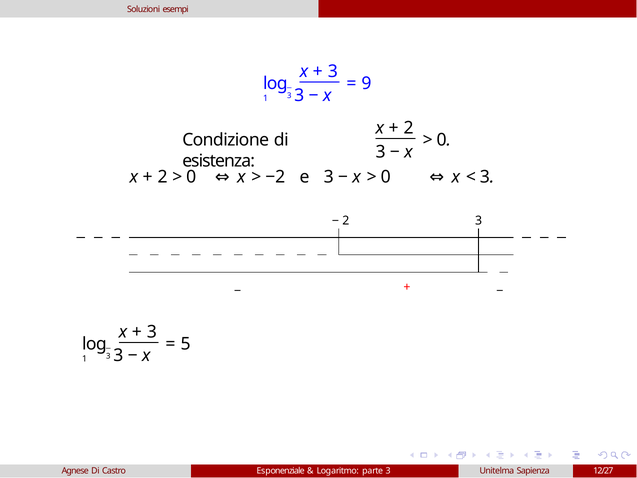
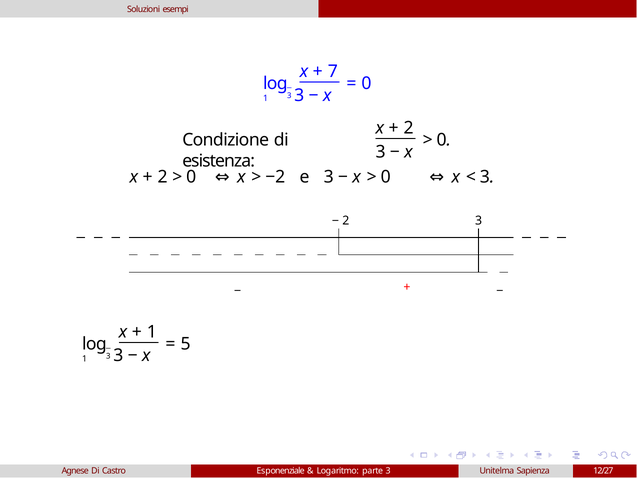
3: 3 -> 7 (333, 72)
9: 9 -> 0 (366, 83)
3: 3 -> 1 (152, 332)
